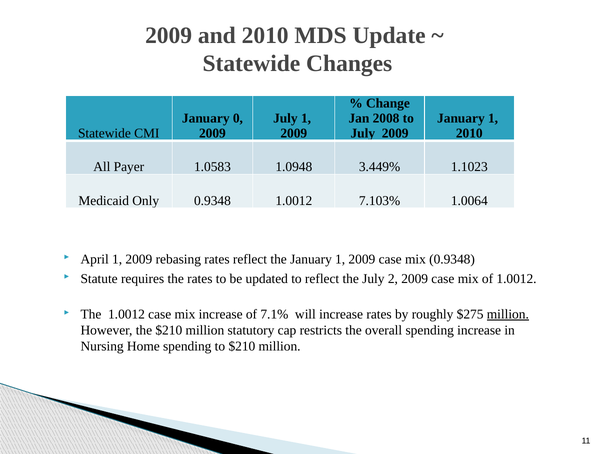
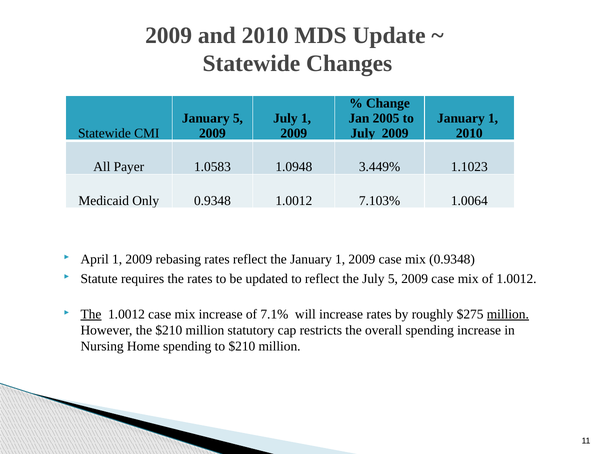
January 0: 0 -> 5 (238, 118)
2008: 2008 -> 2005 (386, 118)
July 2: 2 -> 5 (393, 279)
The underline: none -> present (91, 314)
